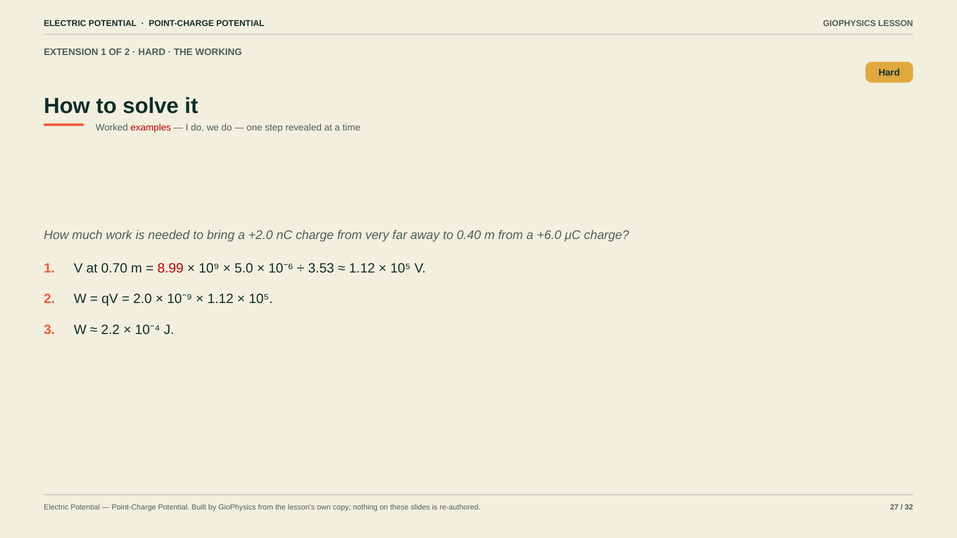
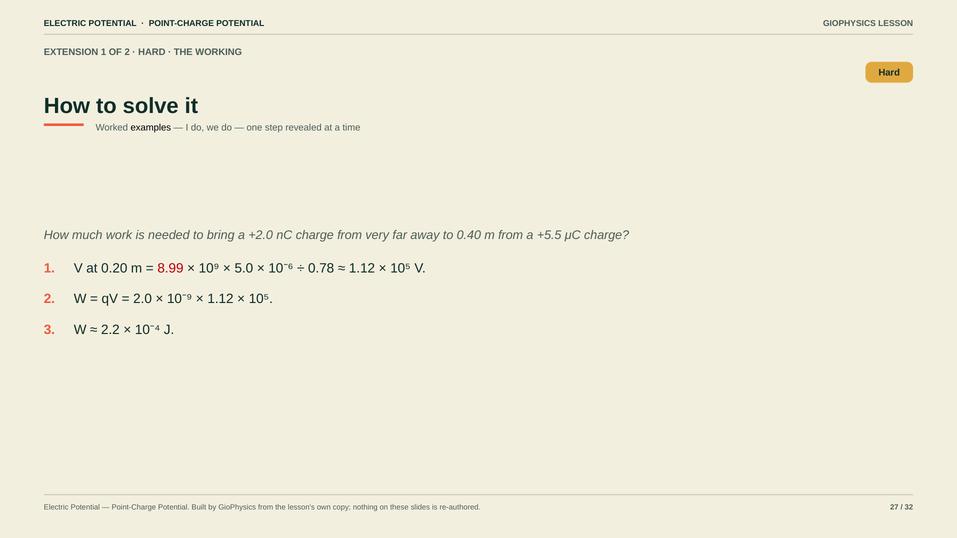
examples colour: red -> black (151, 128)
+6.0: +6.0 -> +5.5 (549, 235)
0.70: 0.70 -> 0.20 (114, 268)
3.53: 3.53 -> 0.78 (321, 268)
